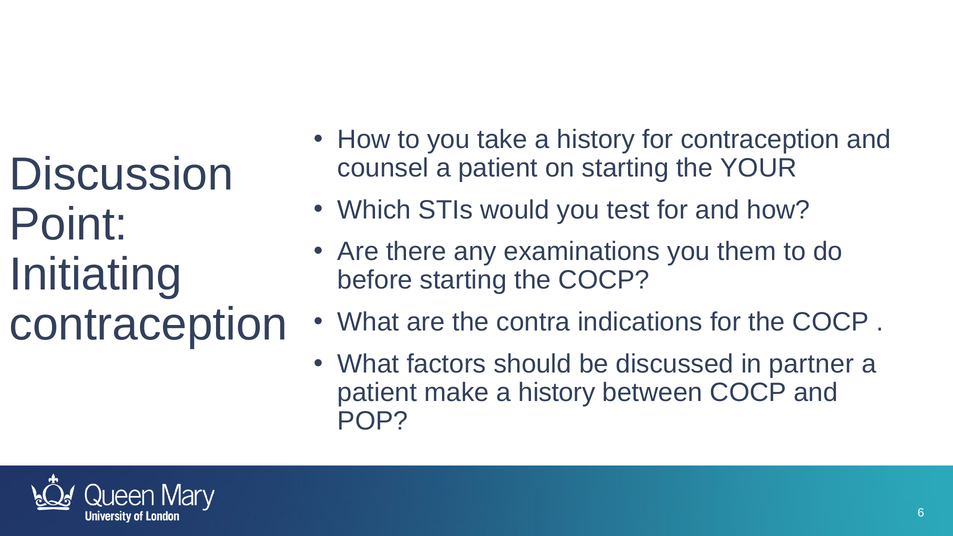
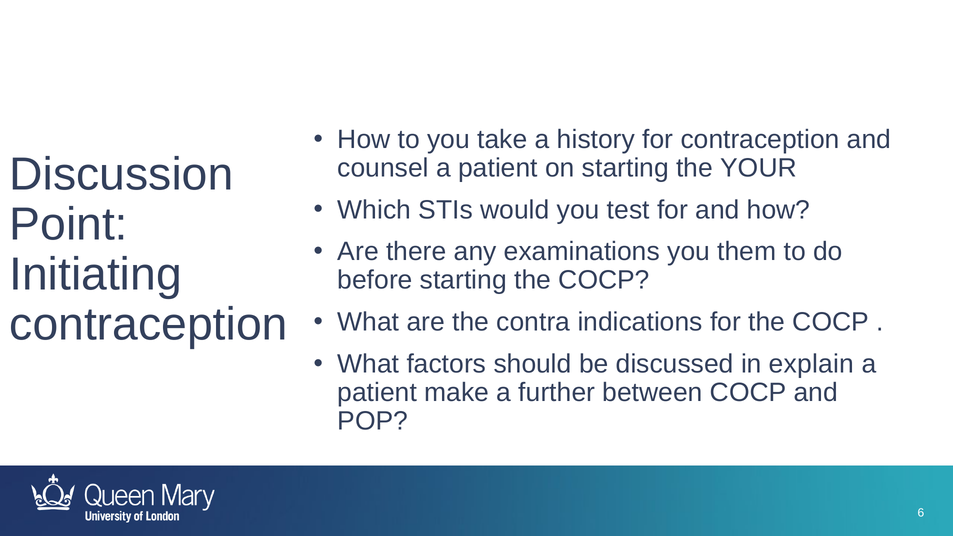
partner: partner -> explain (812, 364)
make a history: history -> further (557, 392)
